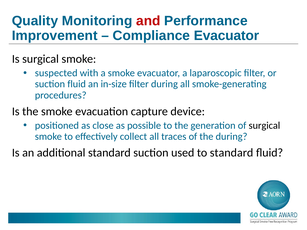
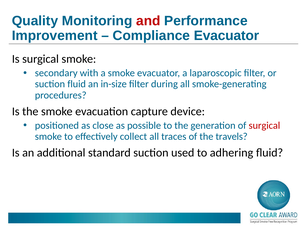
suspected: suspected -> secondary (56, 73)
surgical colour: black -> red (264, 126)
the during: during -> travels (232, 137)
to standard: standard -> adhering (232, 153)
